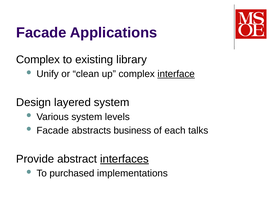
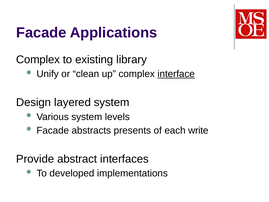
business: business -> presents (132, 130)
talks: talks -> write (198, 130)
interfaces underline: present -> none (124, 159)
purchased: purchased -> developed (72, 173)
